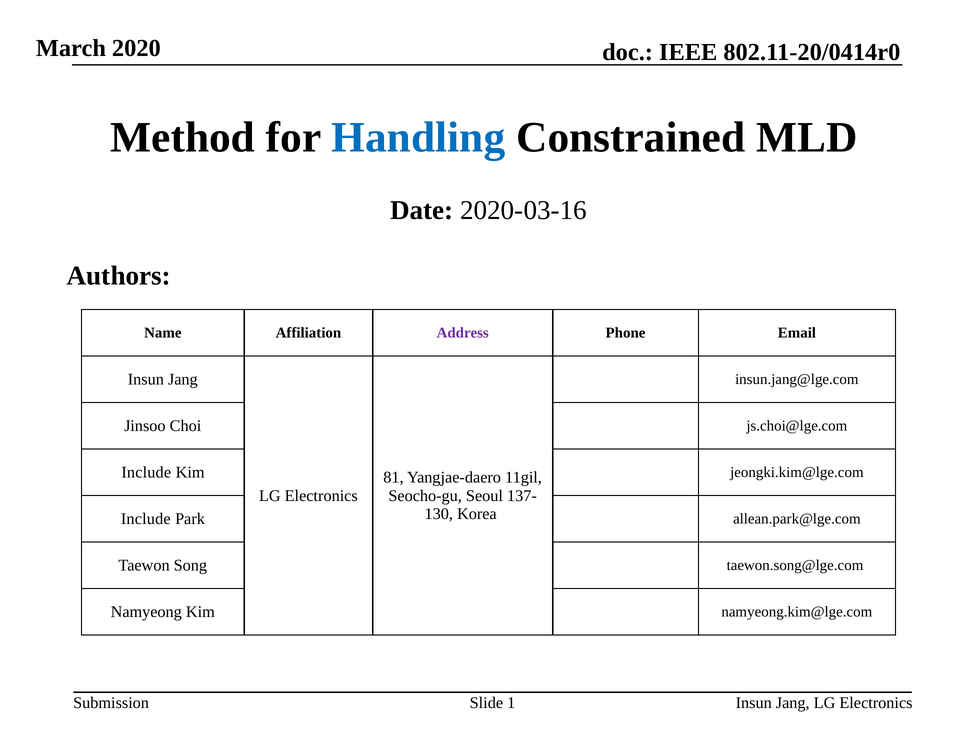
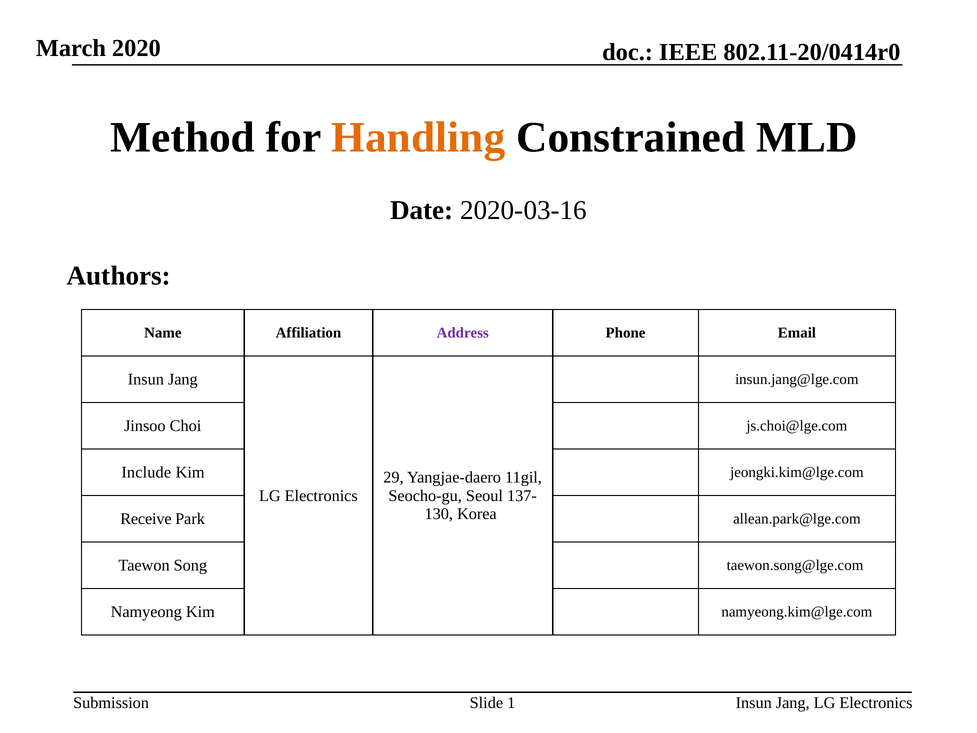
Handling colour: blue -> orange (418, 137)
81: 81 -> 29 (393, 477)
Include: Include -> Receive (146, 519)
